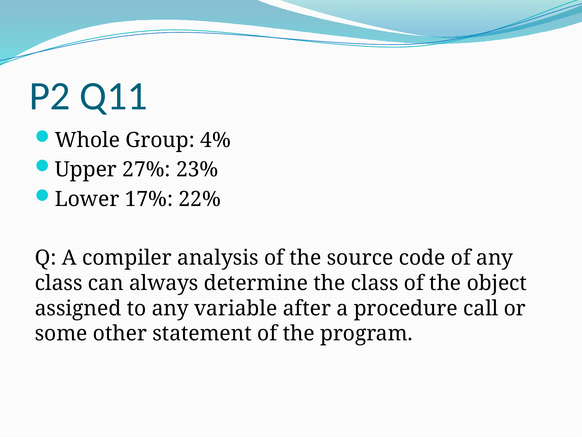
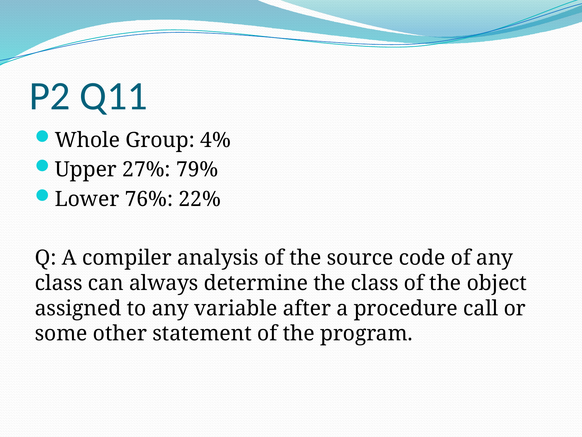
23%: 23% -> 79% (197, 170)
17%: 17% -> 76% (149, 199)
